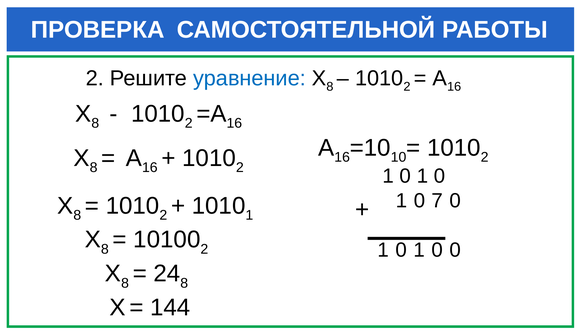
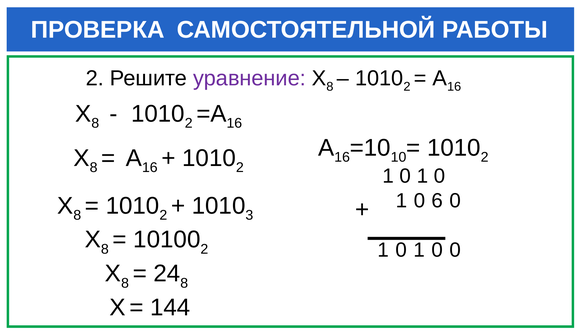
уравнение colour: blue -> purple (249, 78)
7: 7 -> 6 (437, 201)
1: 1 -> 3 (249, 215)
